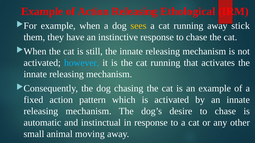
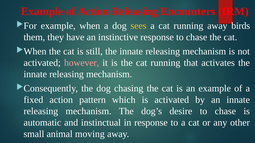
Ethological: Ethological -> Encounters (188, 11)
stick: stick -> birds (241, 26)
however colour: light blue -> pink (82, 63)
